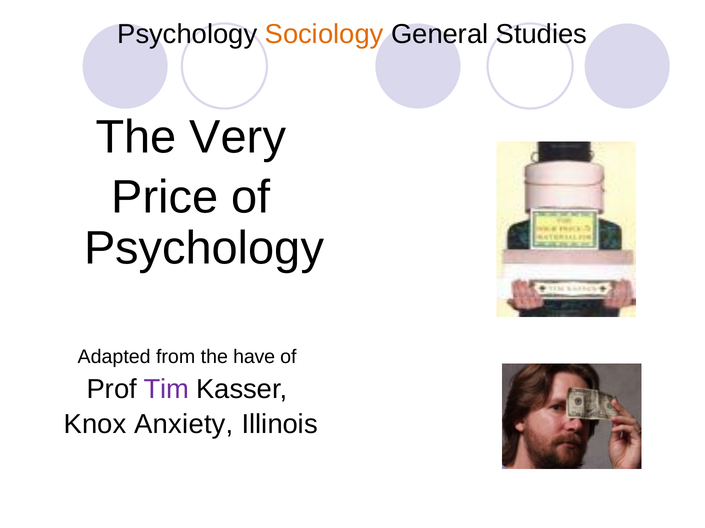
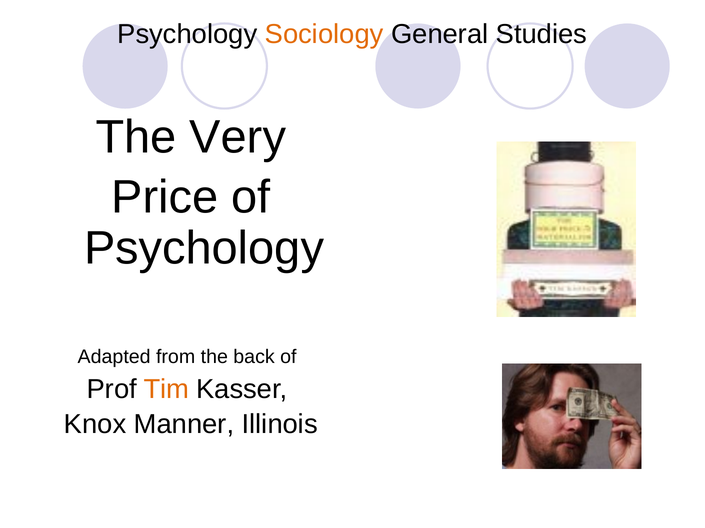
have: have -> back (254, 357)
Tim colour: purple -> orange (166, 390)
Anxiety: Anxiety -> Manner (184, 425)
